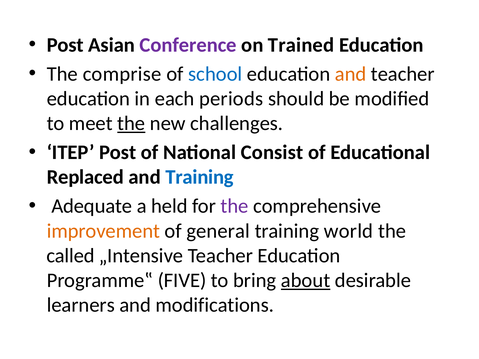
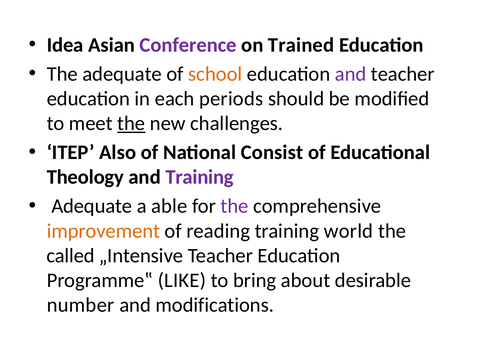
Post: Post -> Idea (65, 45)
The comprise: comprise -> adequate (122, 74)
school colour: blue -> orange (215, 74)
and colour: orange -> purple (351, 74)
ITEP Post: Post -> Also (118, 153)
Replaced: Replaced -> Theology (85, 177)
Training colour: blue -> purple (200, 177)
held: held -> able (169, 206)
general: general -> reading (218, 231)
FIVE: FIVE -> LIKE (182, 281)
about underline: present -> none (306, 281)
learners: learners -> number (81, 305)
